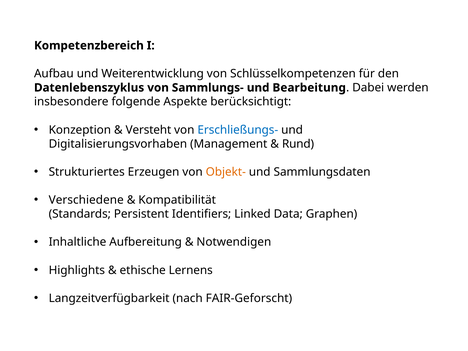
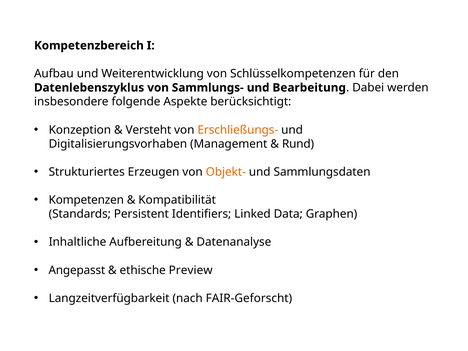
Erschließungs- colour: blue -> orange (238, 130)
Verschiedene: Verschiedene -> Kompetenzen (86, 200)
Notwendigen: Notwendigen -> Datenanalyse (234, 242)
Highlights: Highlights -> Angepasst (77, 270)
Lernens: Lernens -> Preview (191, 270)
